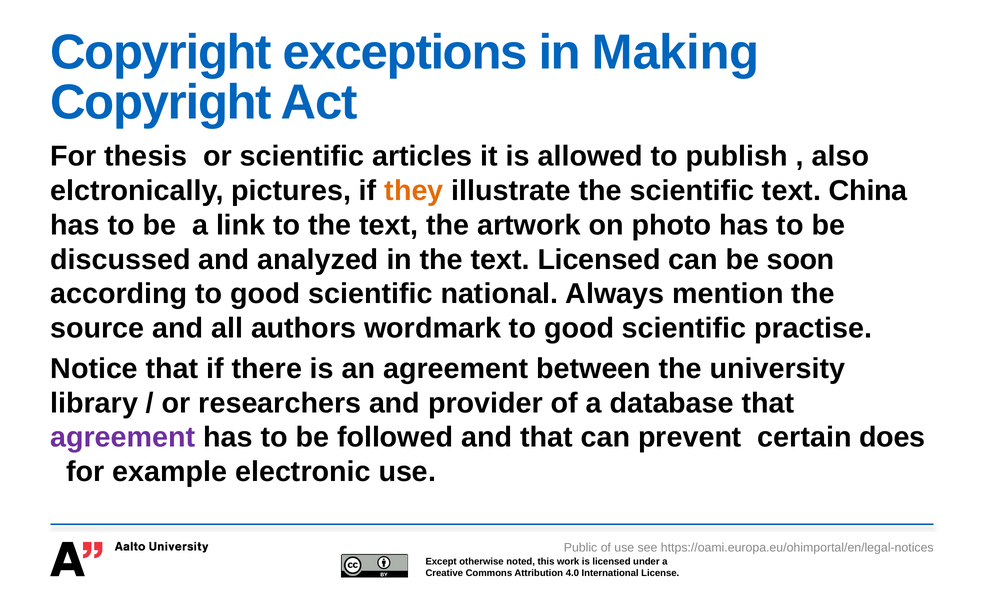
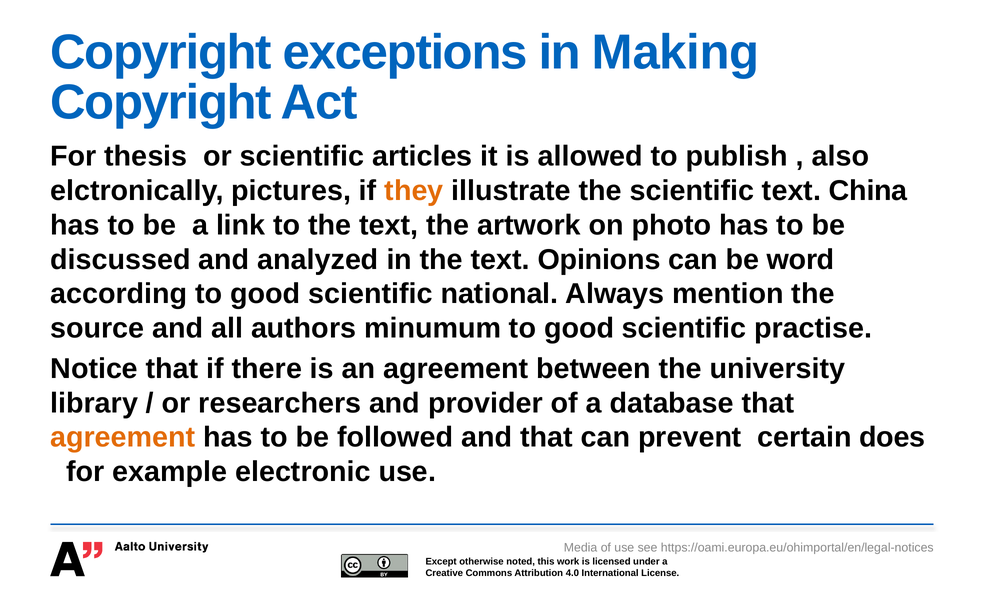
text Licensed: Licensed -> Opinions (599, 260)
soon: soon -> word (801, 260)
wordmark: wordmark -> minumum (433, 328)
agreement colour: purple -> orange (123, 438)
Public: Public -> Media (581, 548)
